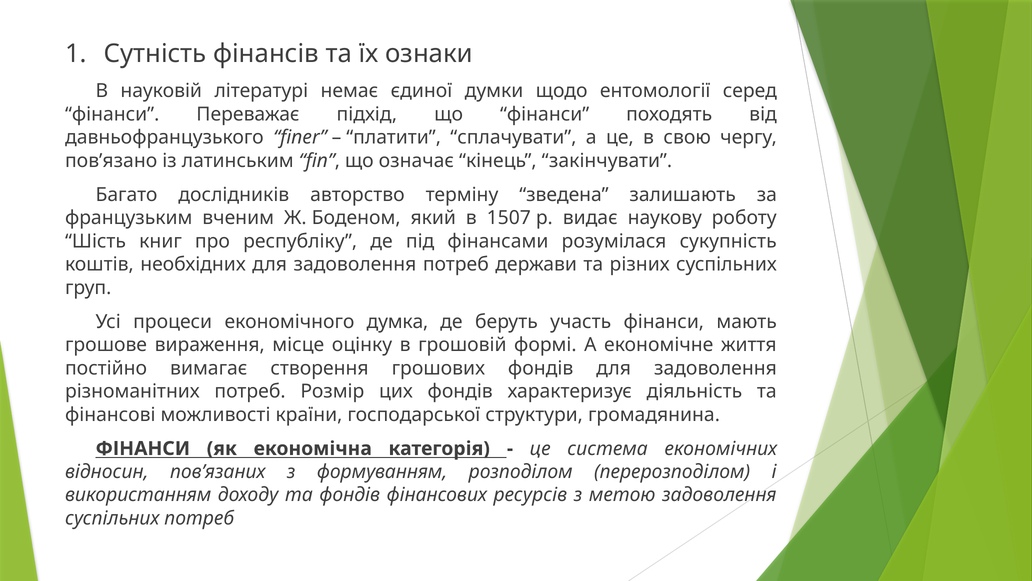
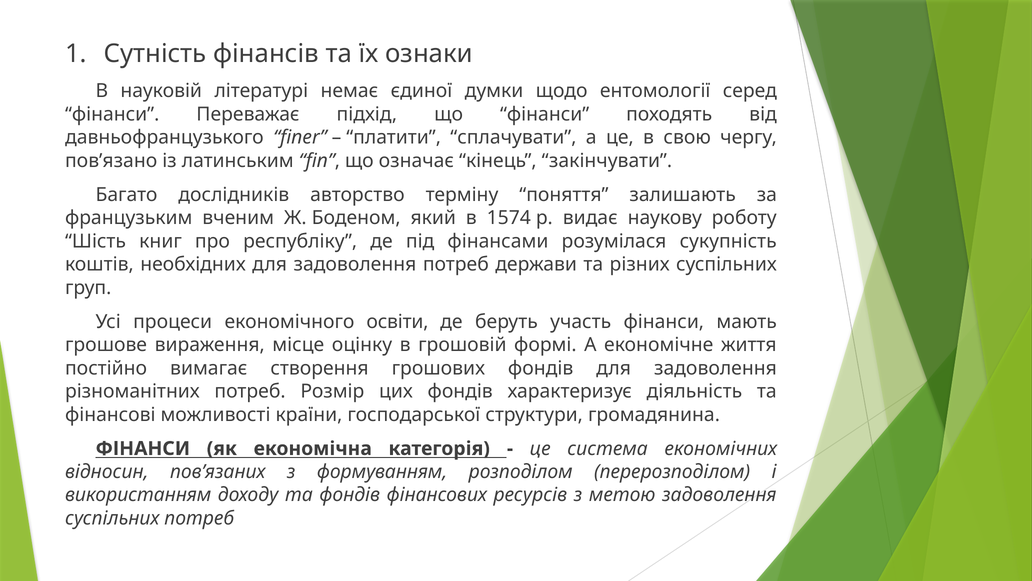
зведена: зведена -> поняття (564, 195)
1507: 1507 -> 1574 (509, 218)
думка: думка -> освіти (397, 321)
